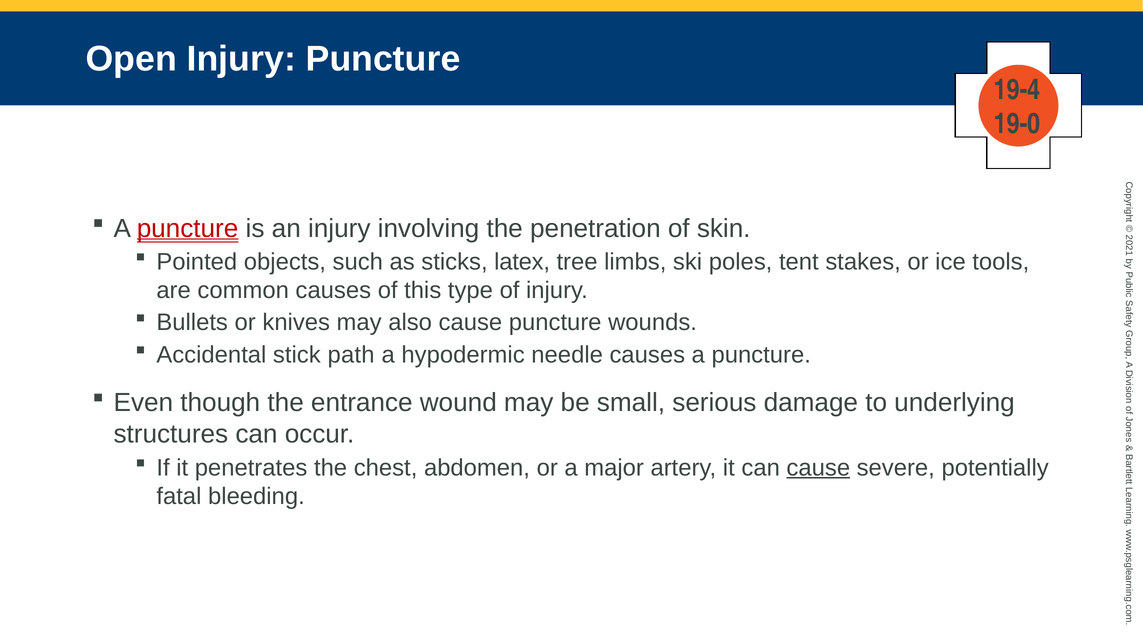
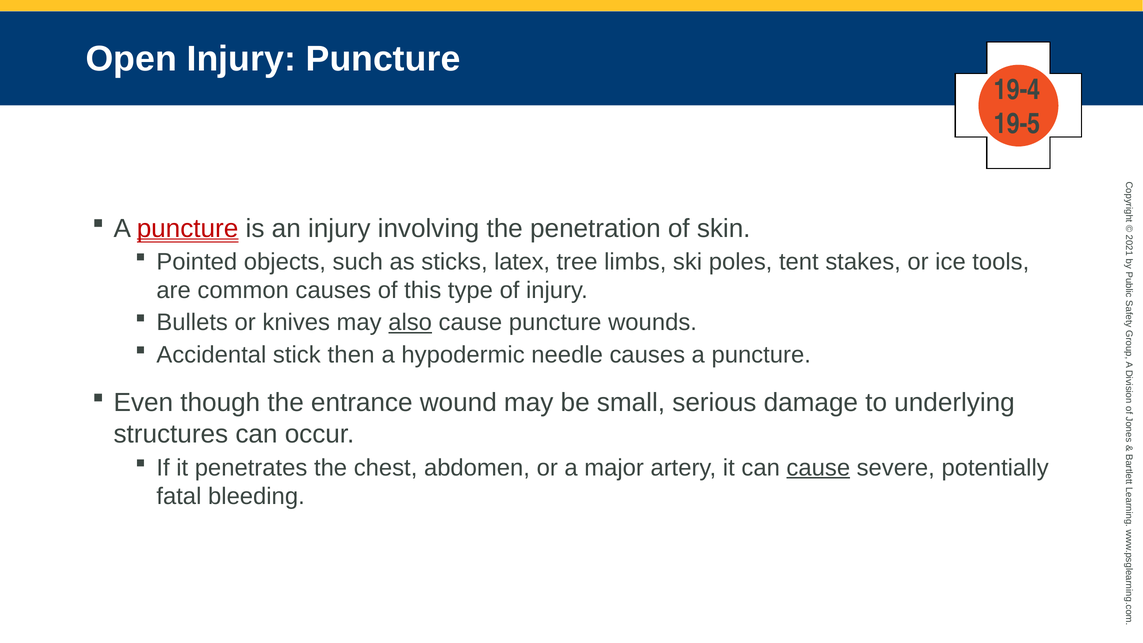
19-0: 19-0 -> 19-5 (1017, 124)
also underline: none -> present (410, 323)
path: path -> then (351, 355)
